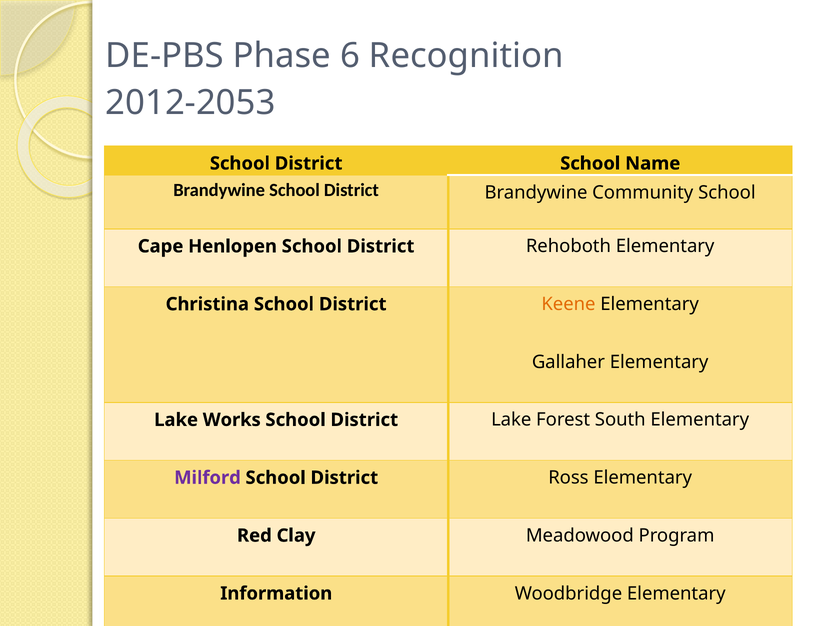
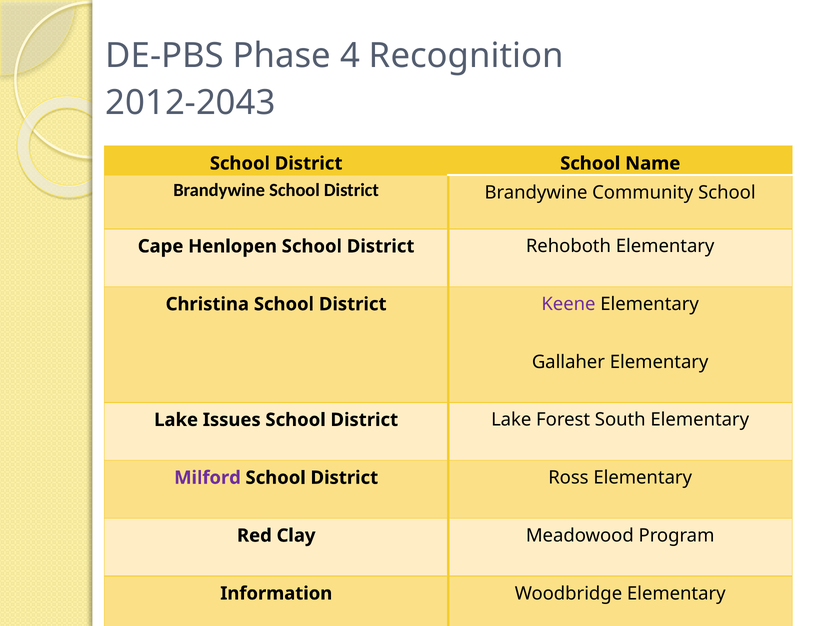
6: 6 -> 4 (350, 56)
2012-2053: 2012-2053 -> 2012-2043 (191, 103)
Keene colour: orange -> purple (568, 304)
Works: Works -> Issues (232, 420)
